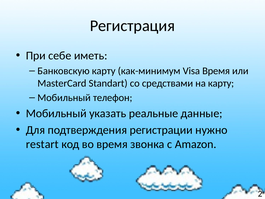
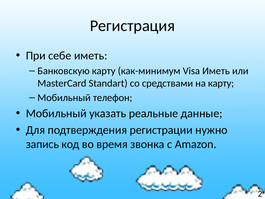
Visa Время: Время -> Иметь (216, 71)
restart: restart -> запись (42, 144)
